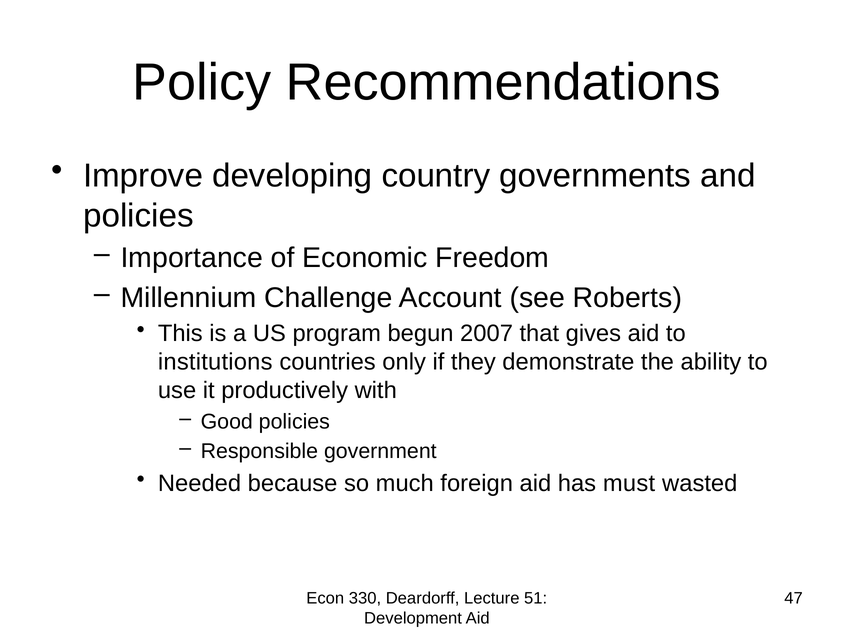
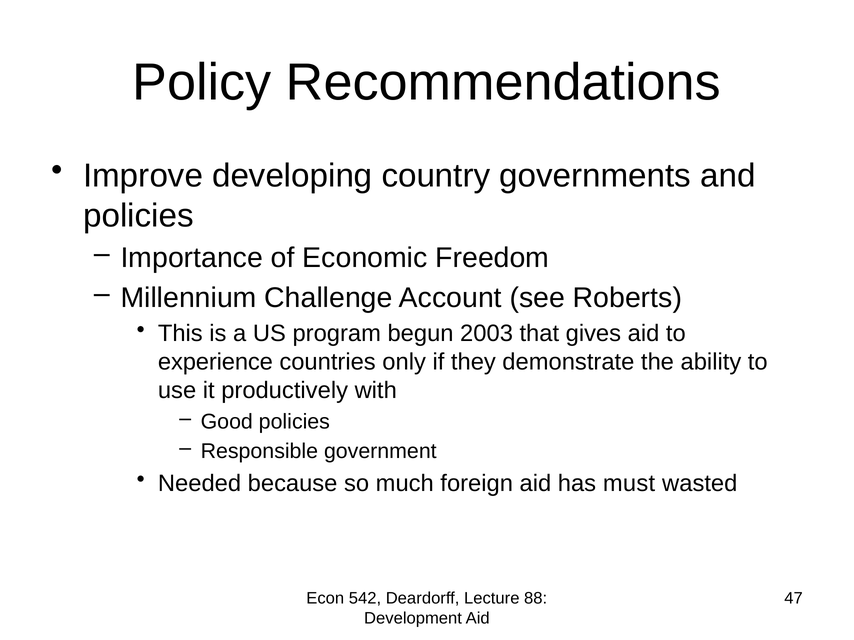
2007: 2007 -> 2003 (487, 334)
institutions: institutions -> experience (215, 362)
330: 330 -> 542 (365, 599)
51: 51 -> 88 (536, 599)
